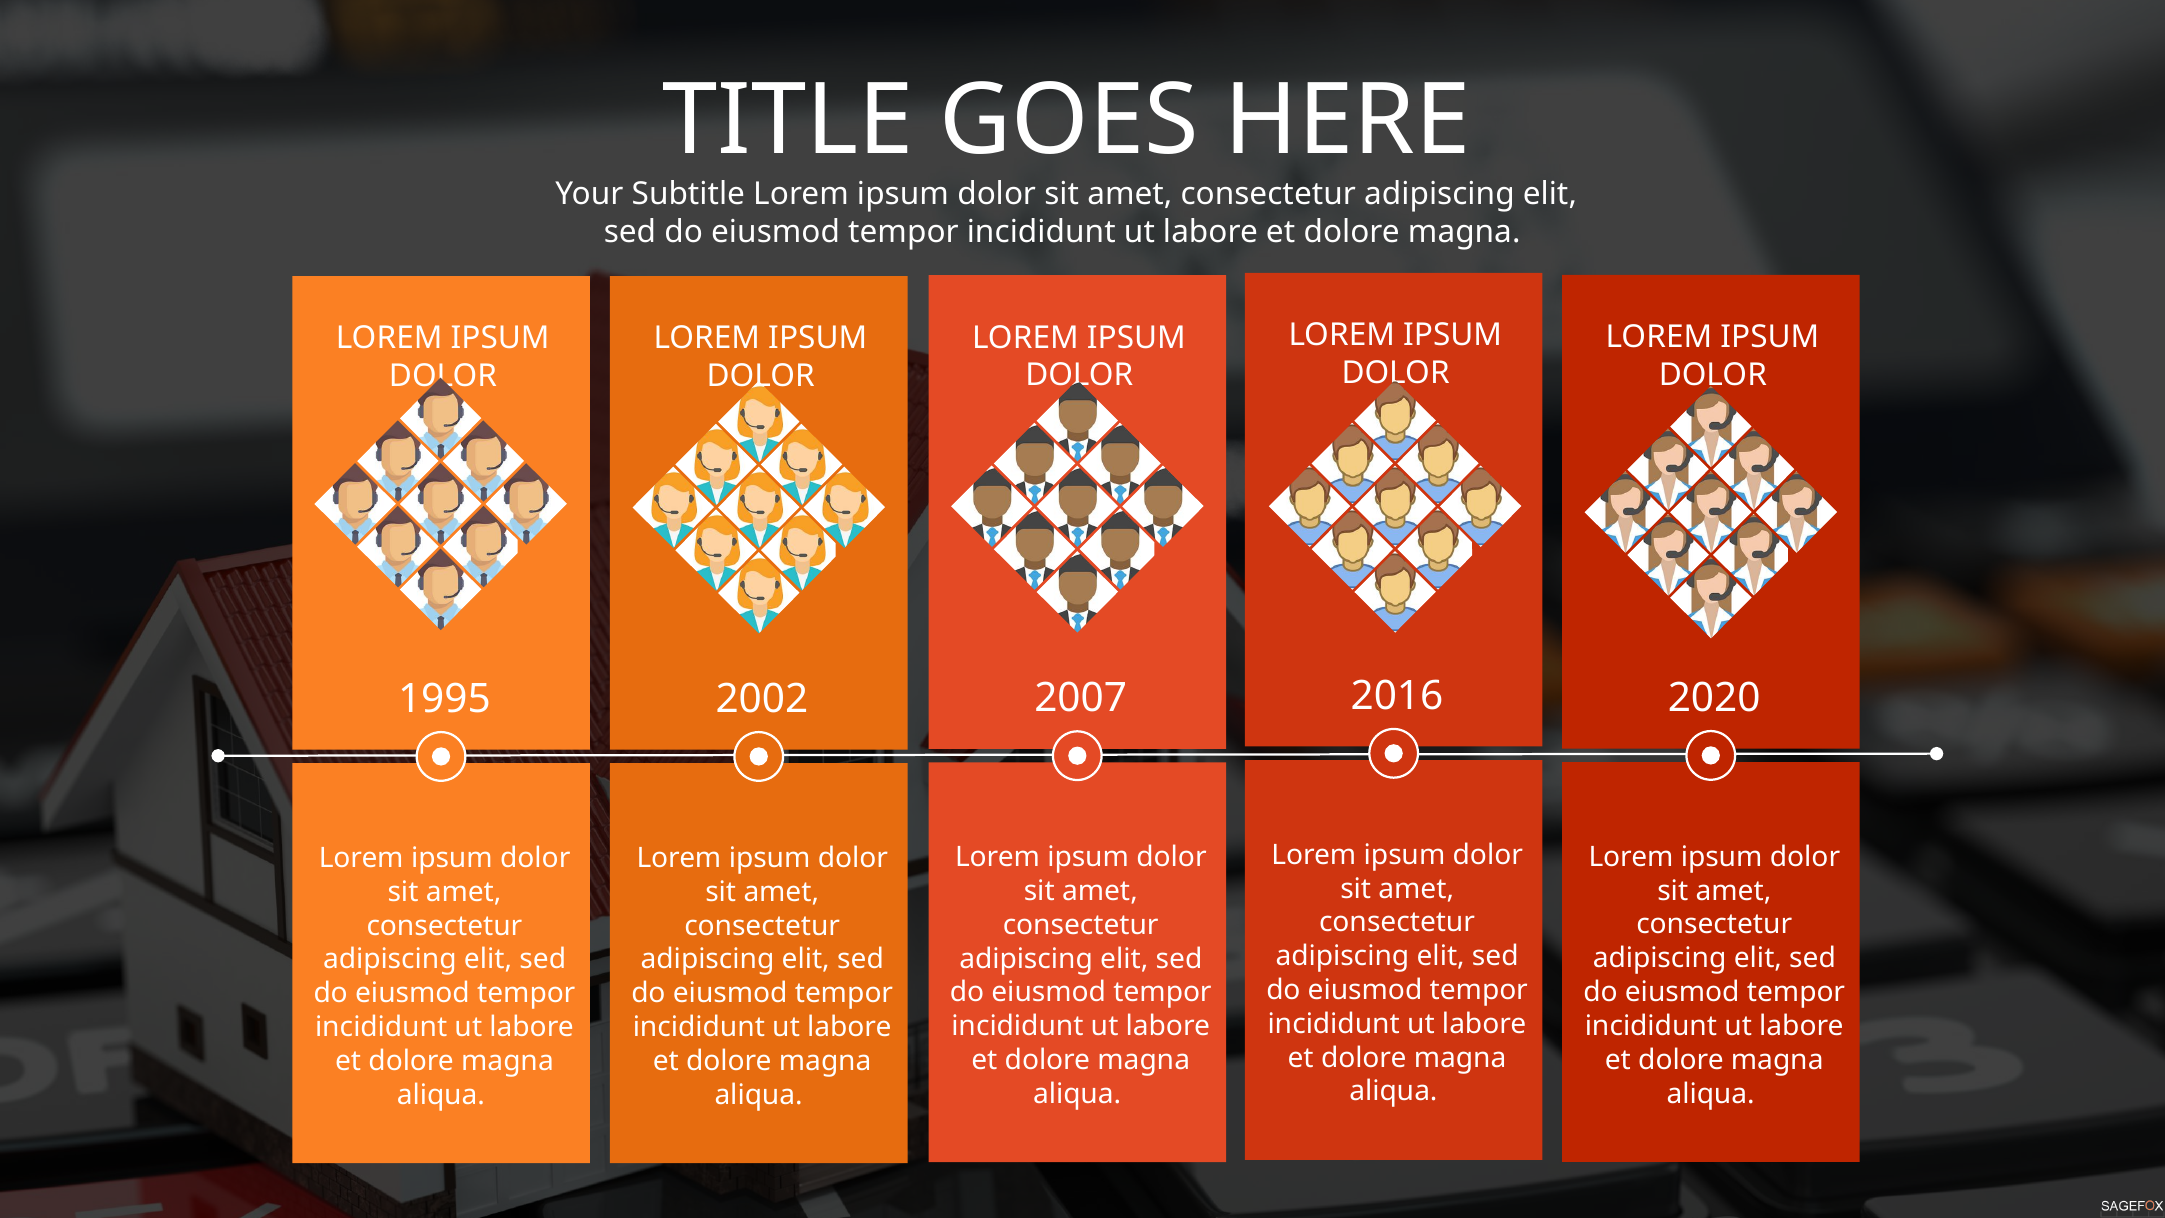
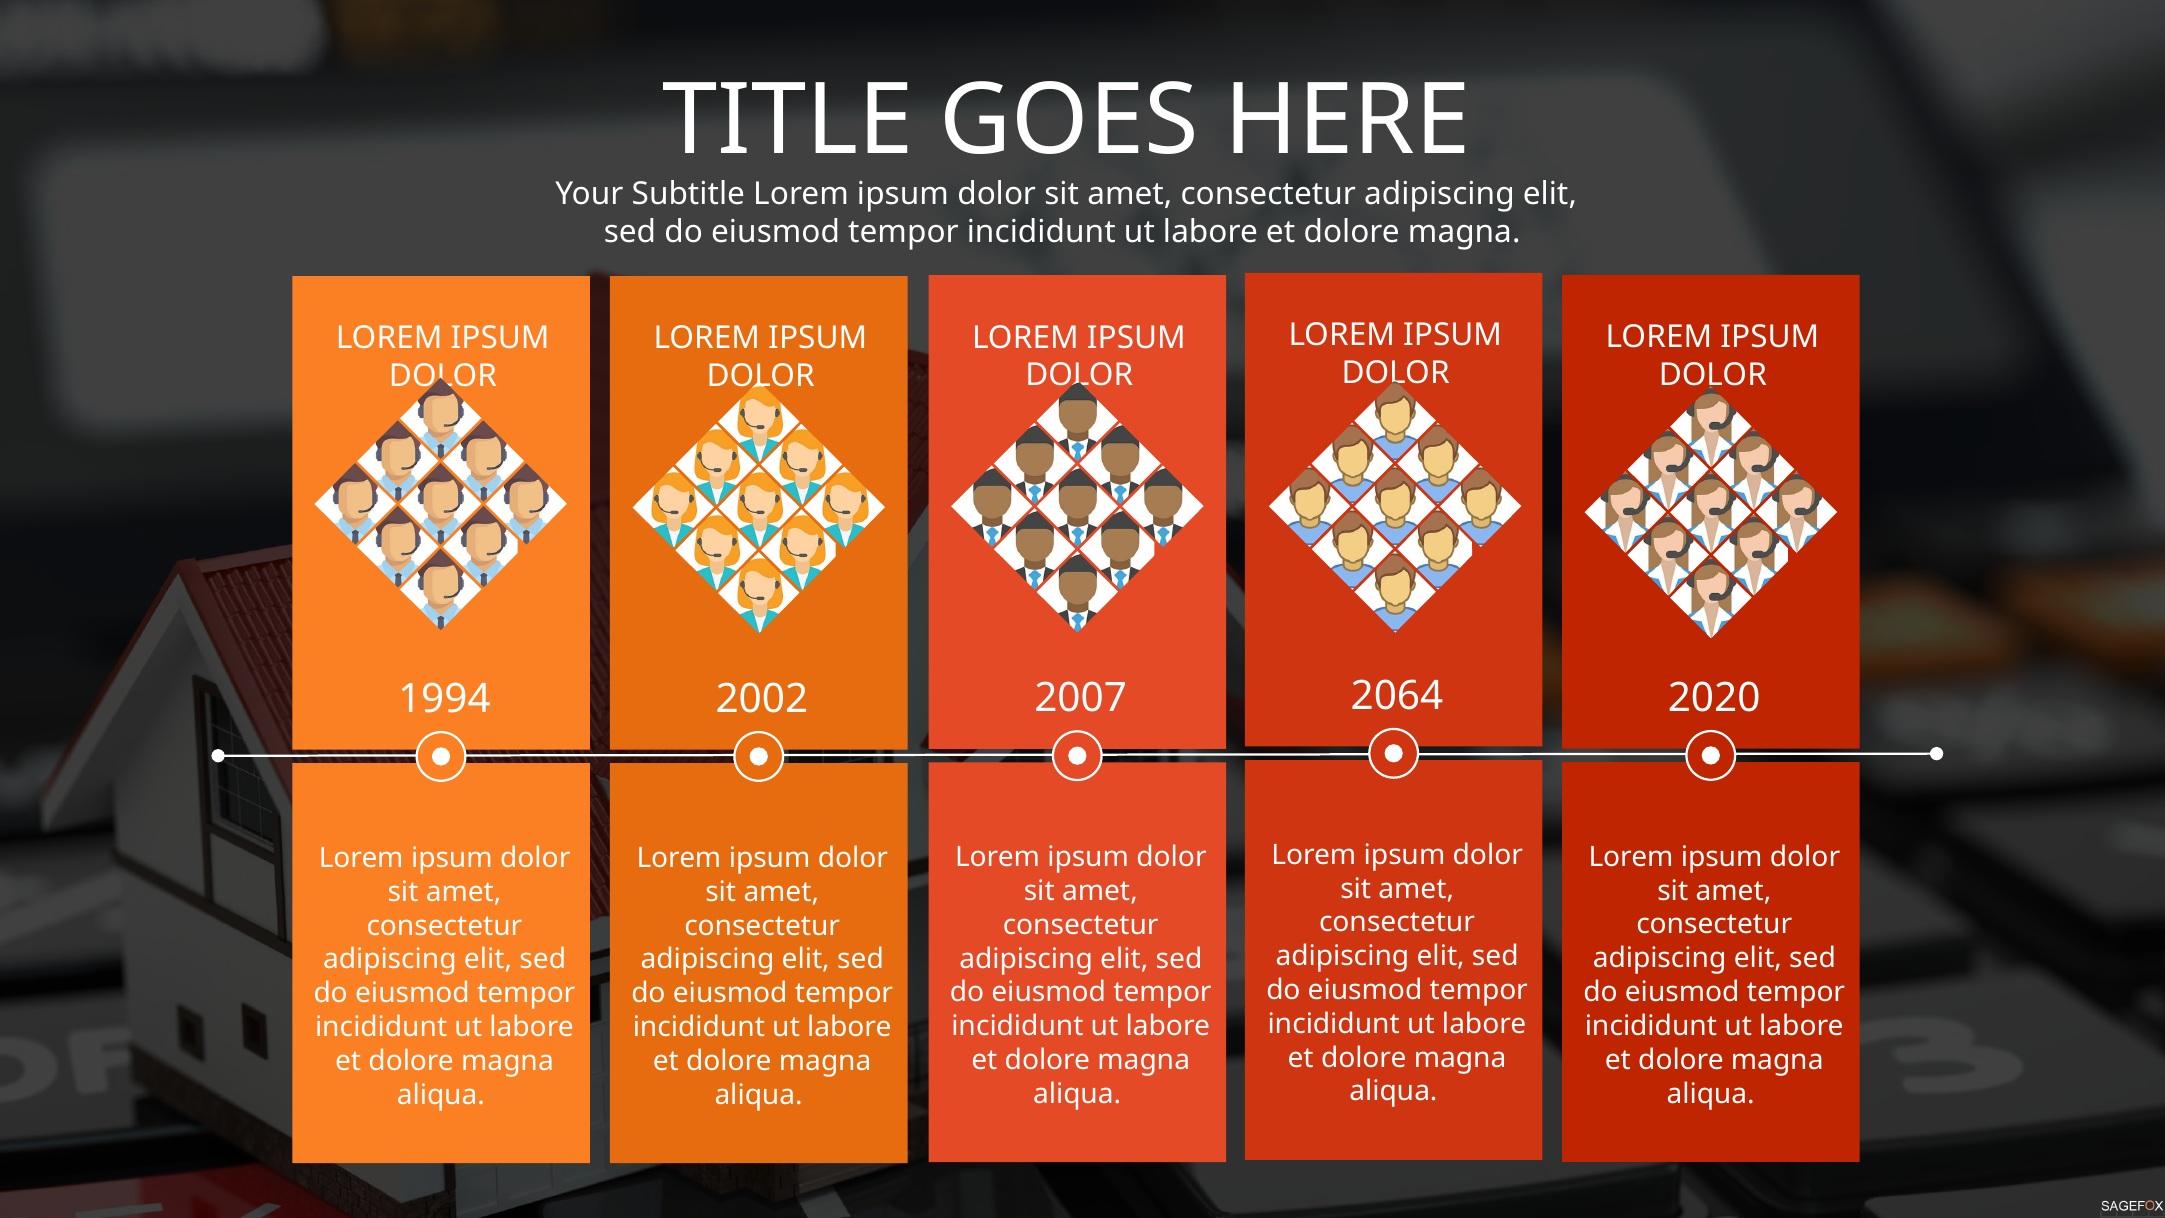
2016: 2016 -> 2064 (1397, 696)
1995: 1995 -> 1994 (444, 699)
